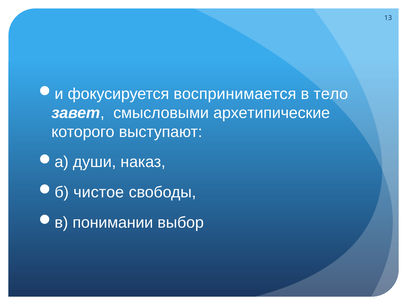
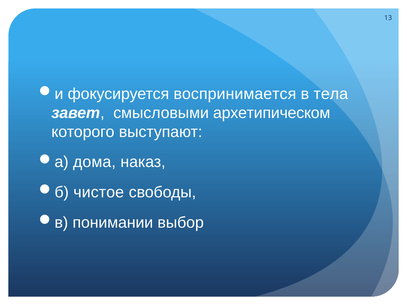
тело: тело -> тела (331, 94)
архетипические: архетипические -> архетипическом (272, 113)
души: души -> дома (94, 162)
